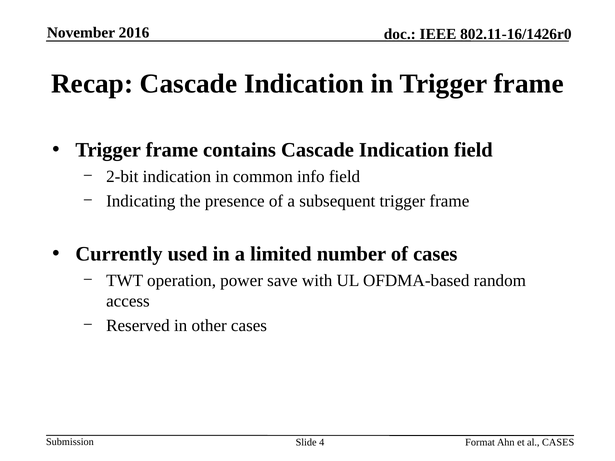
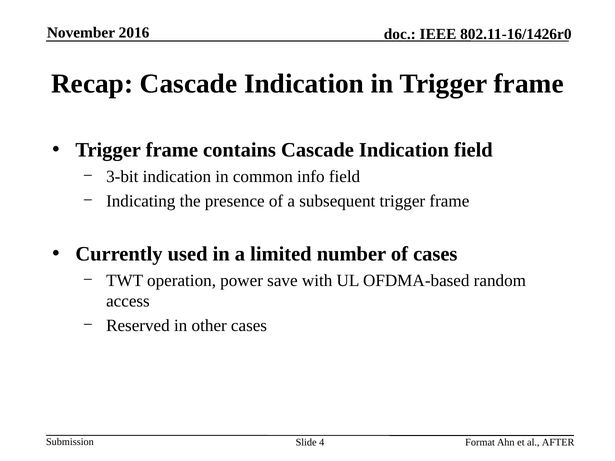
2-bit: 2-bit -> 3-bit (122, 177)
al CASES: CASES -> AFTER (558, 442)
